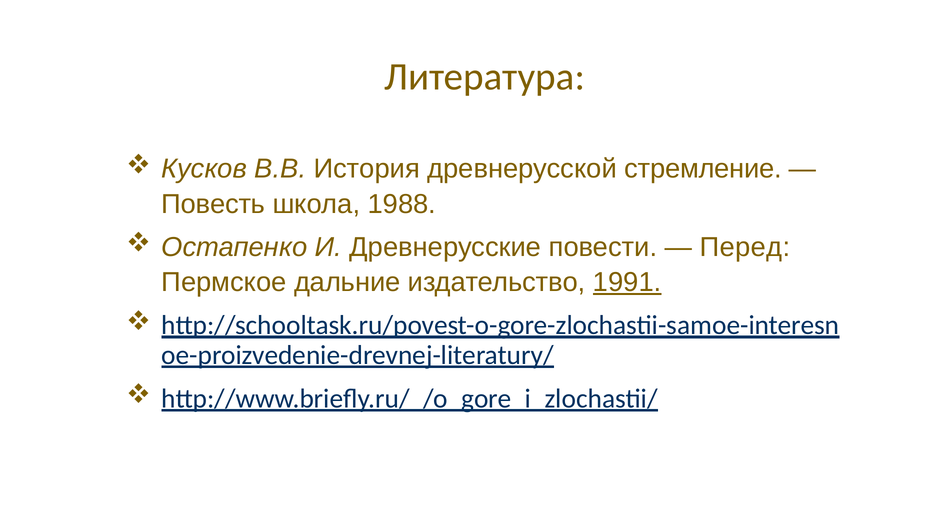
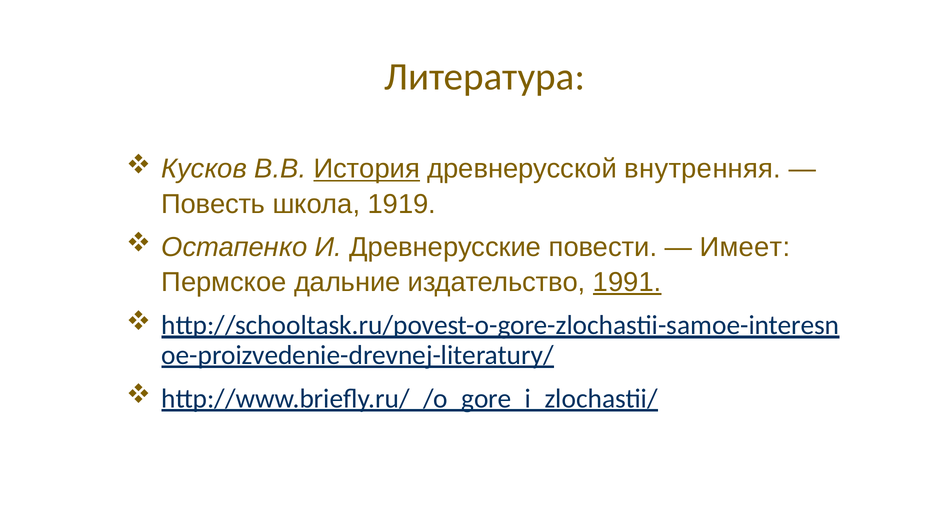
История underline: none -> present (367, 169)
стремление: стремление -> внутренняя (703, 169)
1988: 1988 -> 1919 (402, 204)
Перед: Перед -> Имеет (745, 247)
